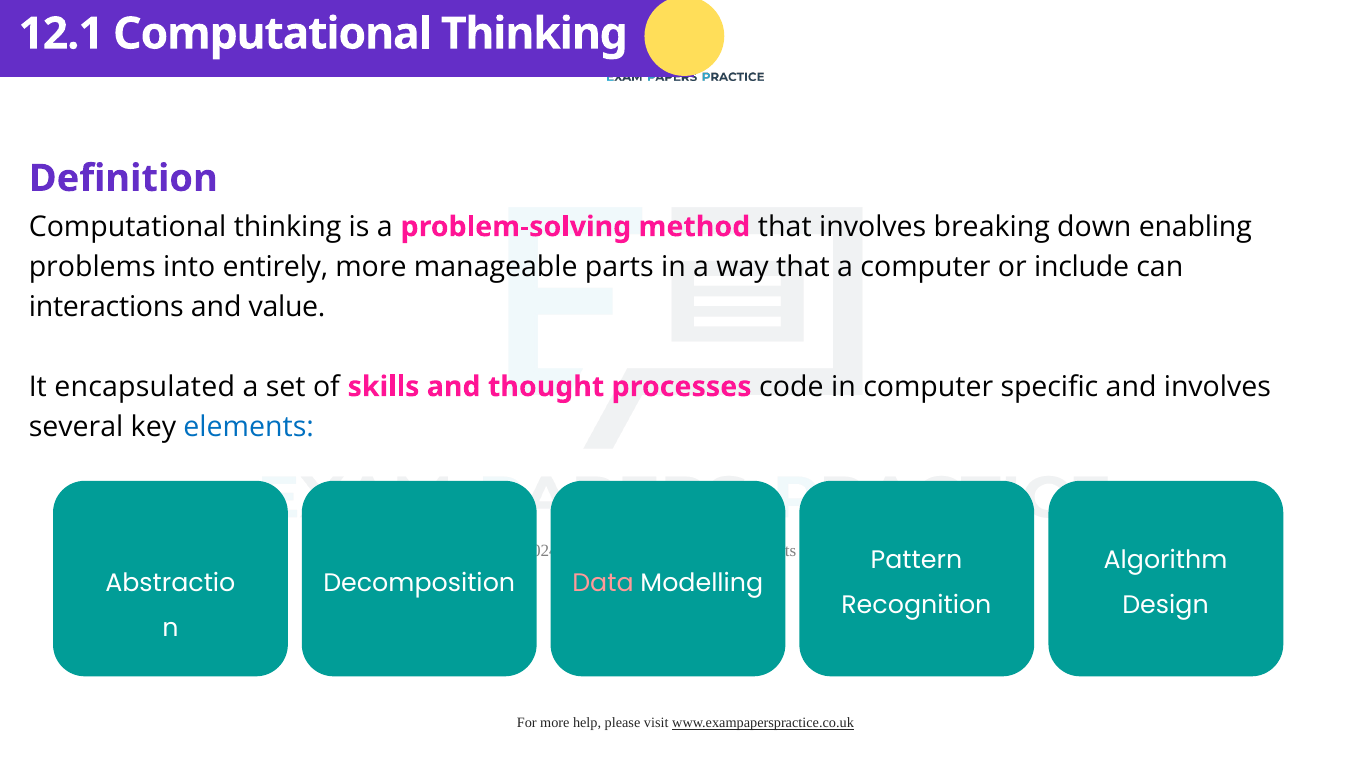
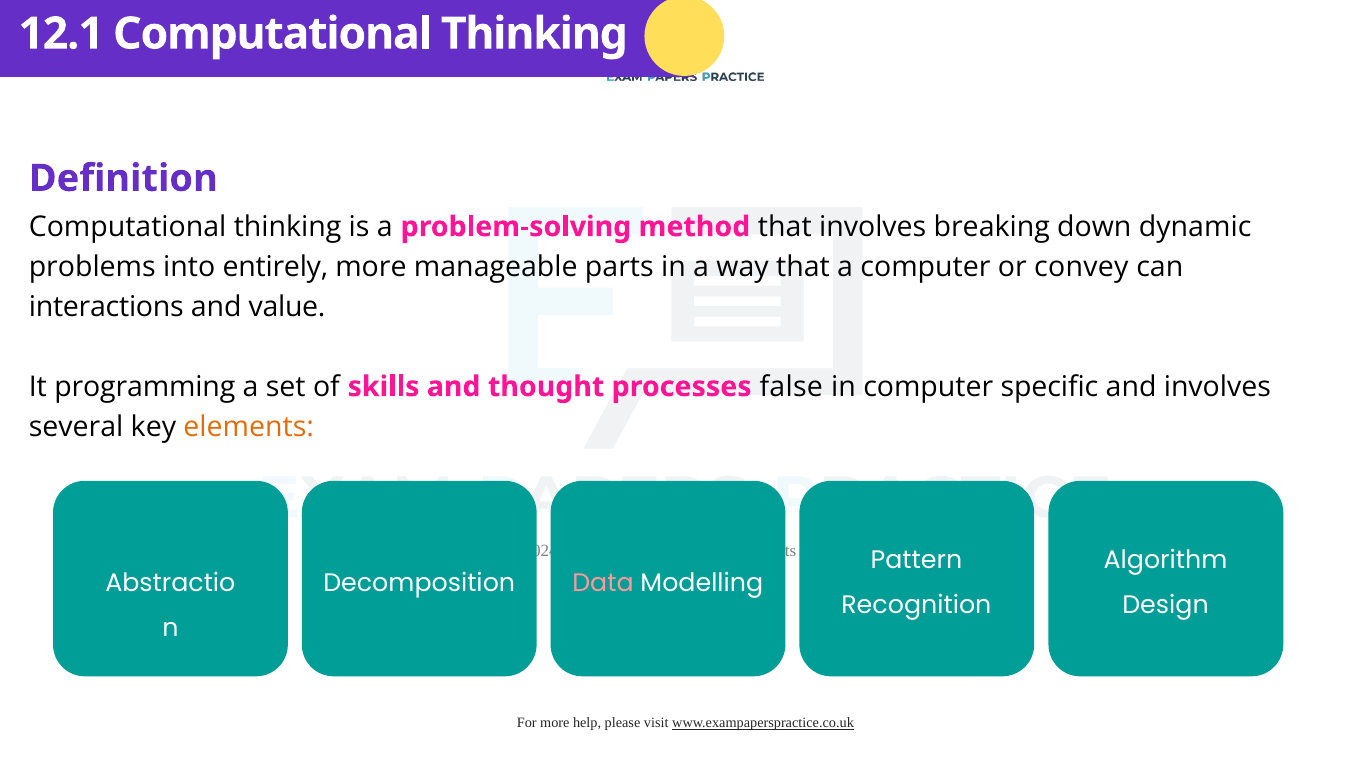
enabling: enabling -> dynamic (1195, 227)
include: include -> convey (1081, 267)
encapsulated: encapsulated -> programming (145, 387)
code: code -> false (791, 387)
elements colour: blue -> orange (249, 427)
